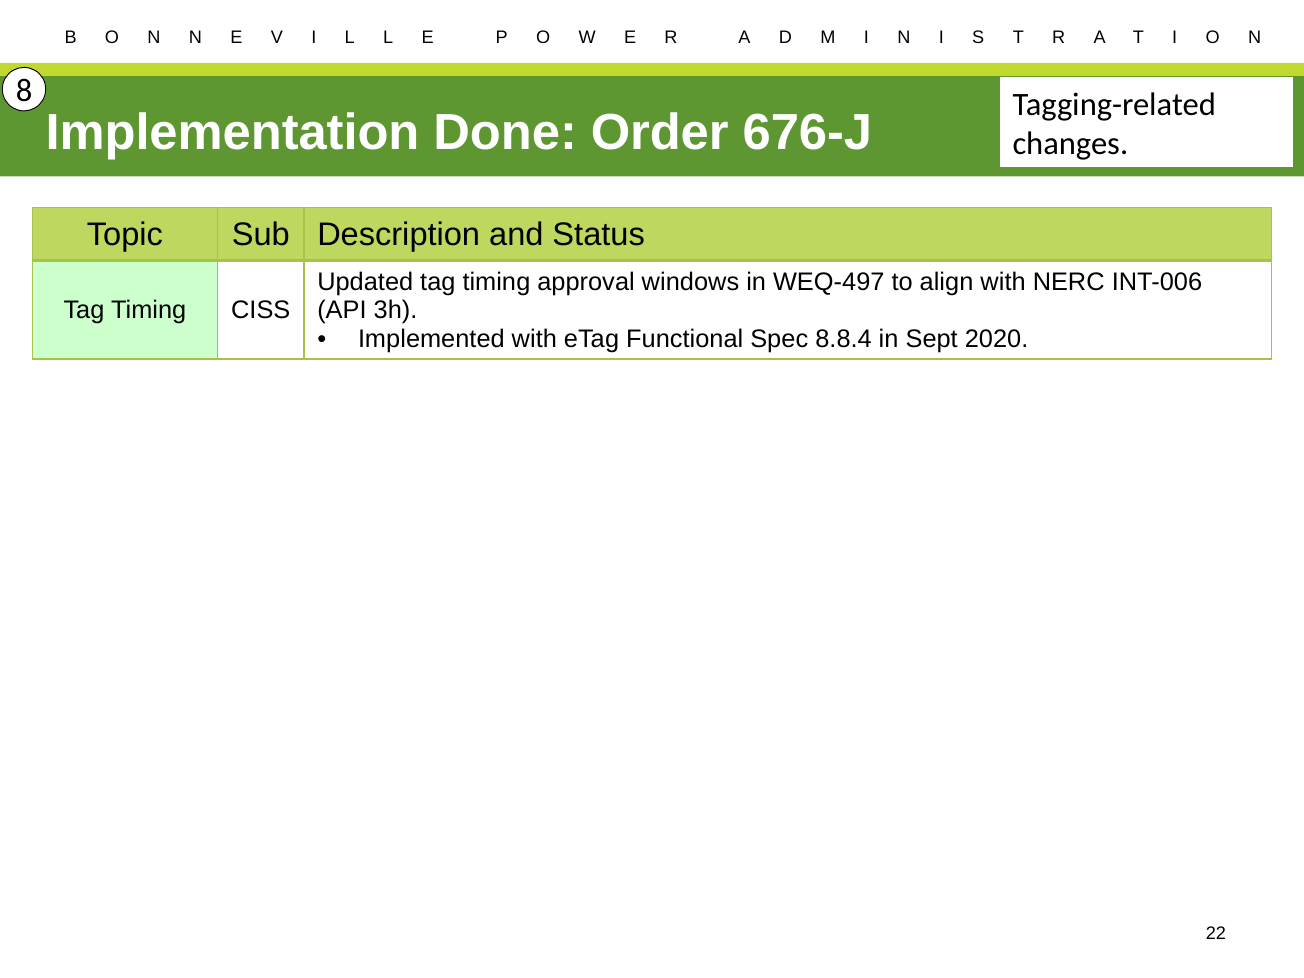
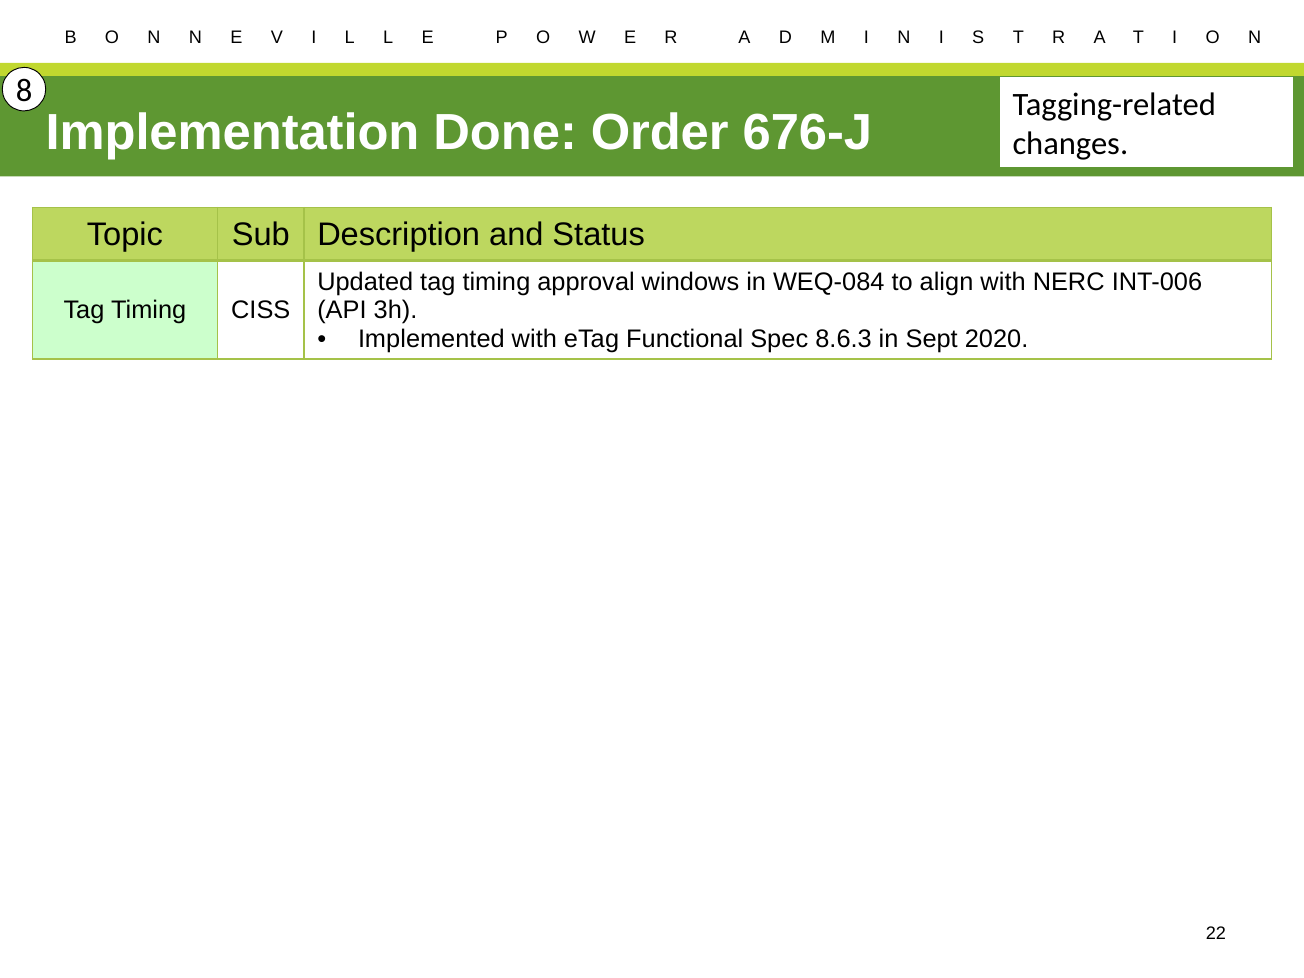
WEQ-497: WEQ-497 -> WEQ-084 (829, 282)
8.8.4: 8.8.4 -> 8.6.3 (844, 339)
